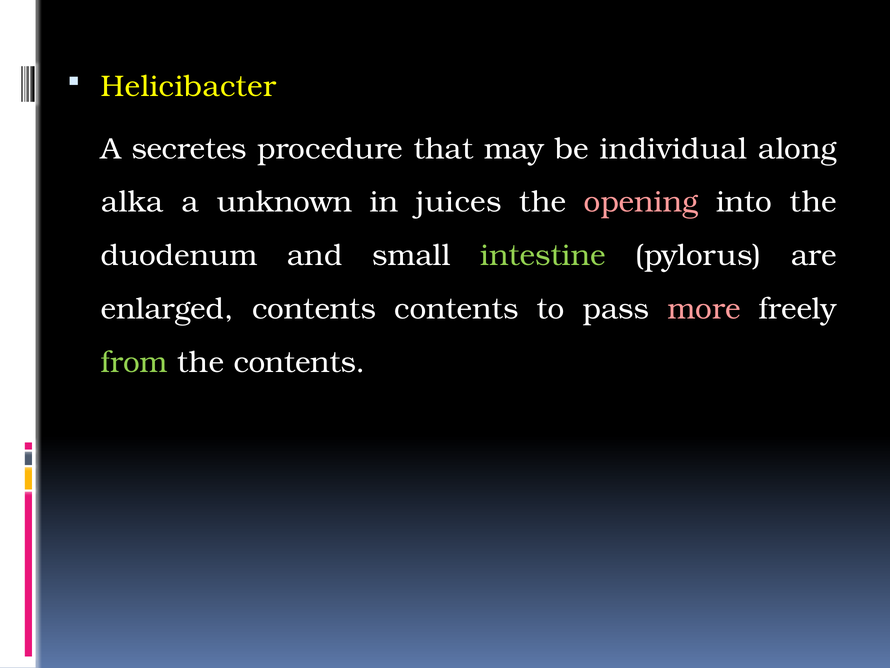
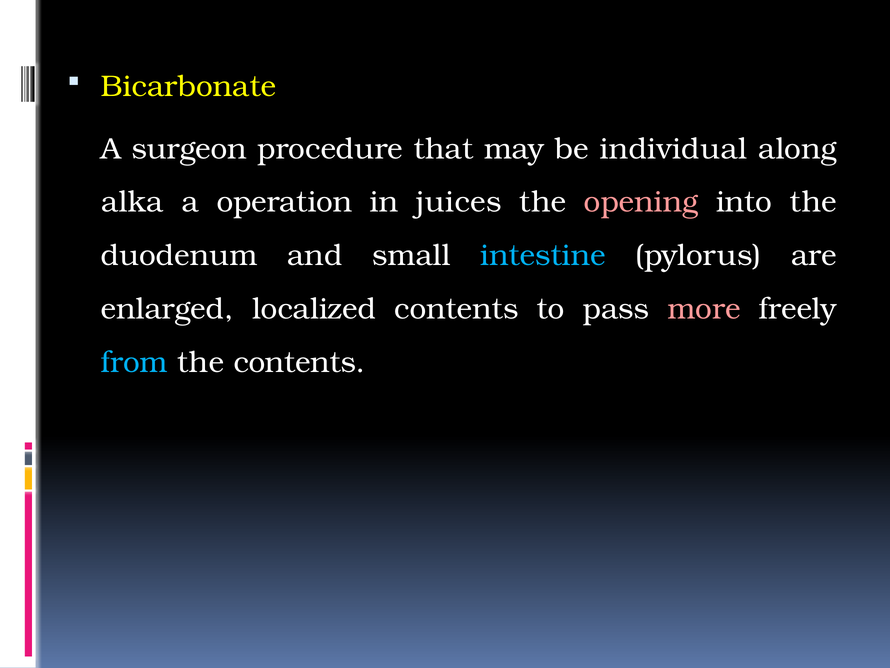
Helicibacter: Helicibacter -> Bicarbonate (189, 87)
secretes: secretes -> surgeon (189, 149)
unknown: unknown -> operation (284, 202)
intestine colour: light green -> light blue (543, 255)
enlarged contents: contents -> localized (314, 309)
from colour: light green -> light blue (134, 362)
